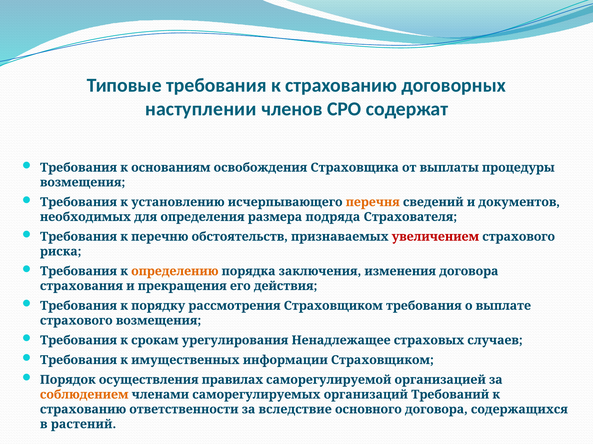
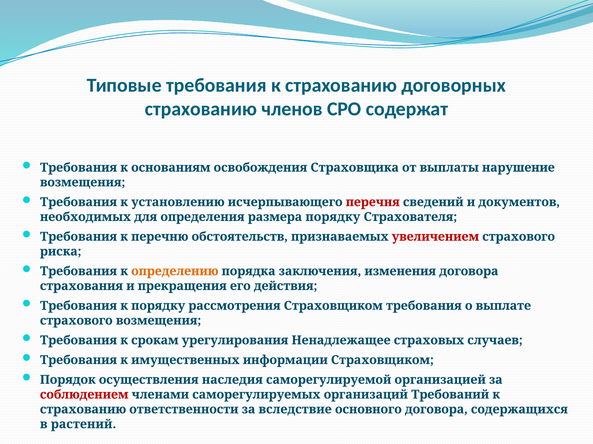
наступлении: наступлении -> страхованию (201, 109)
процедуры: процедуры -> нарушение (518, 168)
перечня colour: orange -> red (373, 202)
размера подряда: подряда -> порядку (333, 217)
правилах: правилах -> наследия (232, 380)
соблюдением colour: orange -> red (84, 395)
